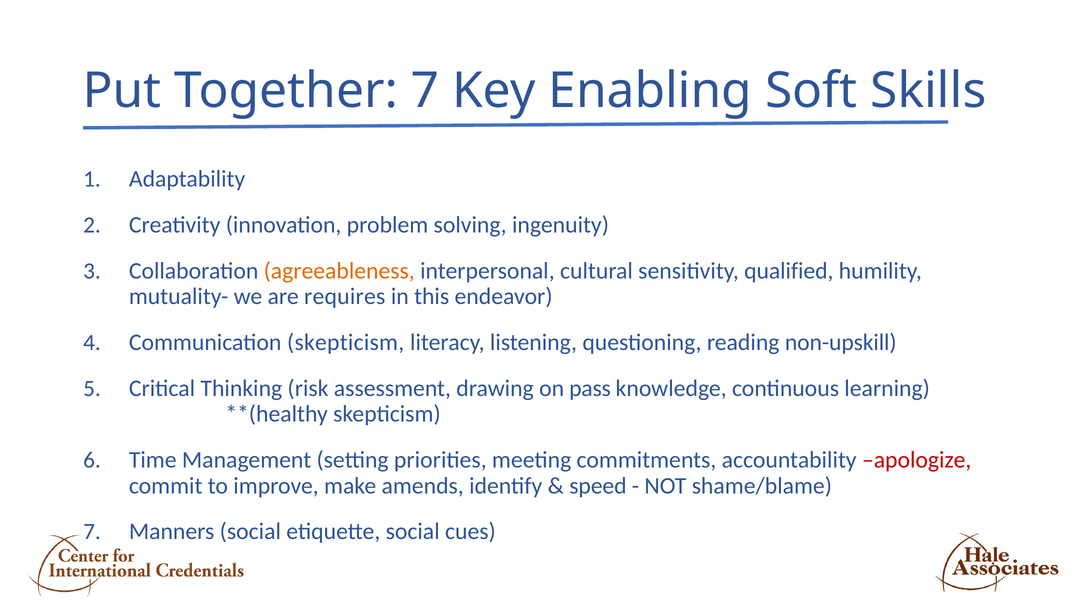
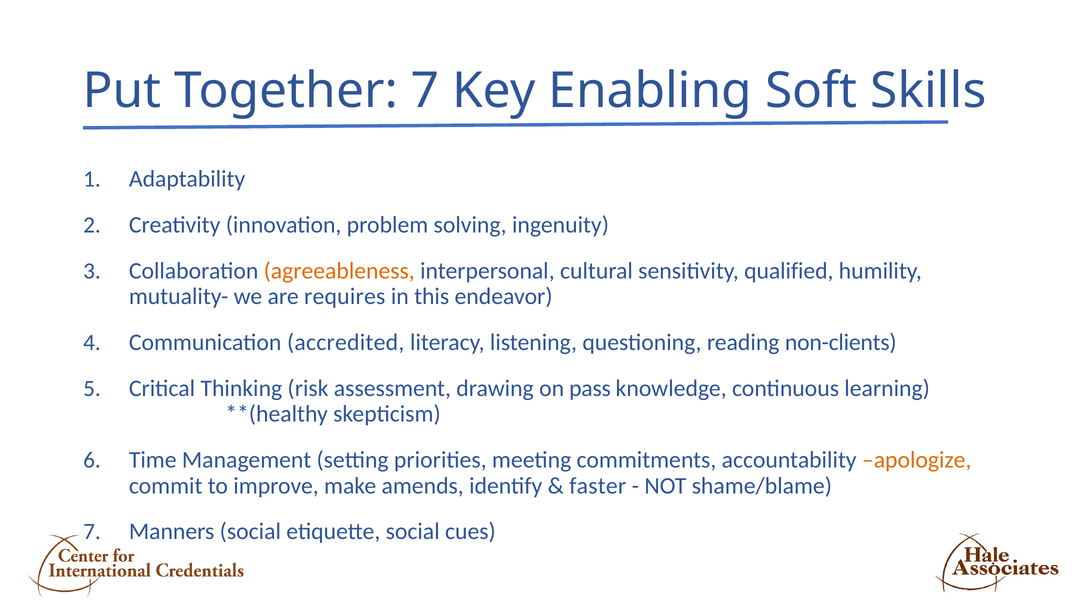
Communication skepticism: skepticism -> accredited (346, 343)
non-upskill: non-upskill -> non-clients (841, 343)
apologize colour: red -> orange (917, 460)
speed: speed -> faster (598, 486)
